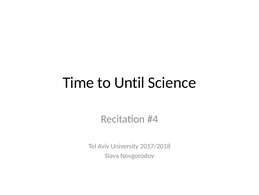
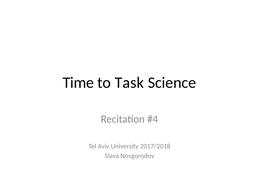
Until: Until -> Task (129, 82)
